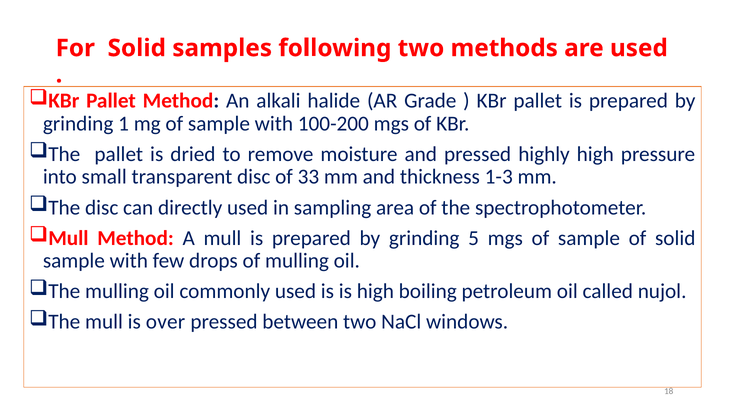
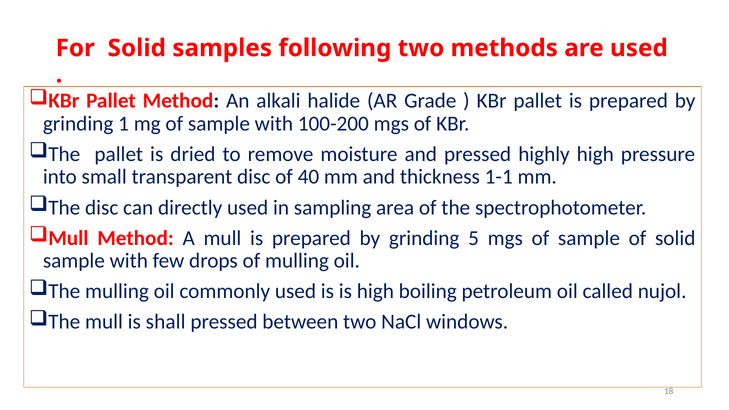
33: 33 -> 40 (308, 177)
1-3: 1-3 -> 1-1 (499, 177)
over: over -> shall (166, 322)
